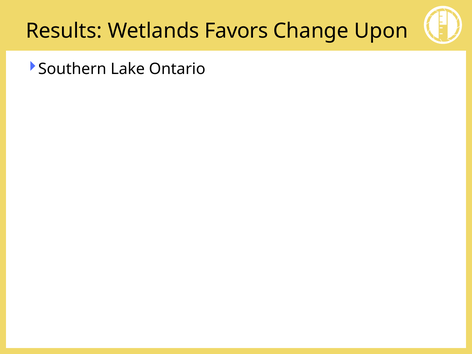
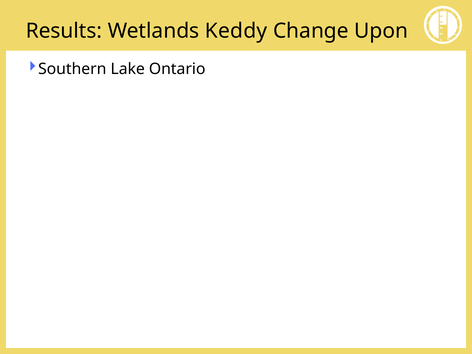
Favors: Favors -> Keddy (236, 31)
